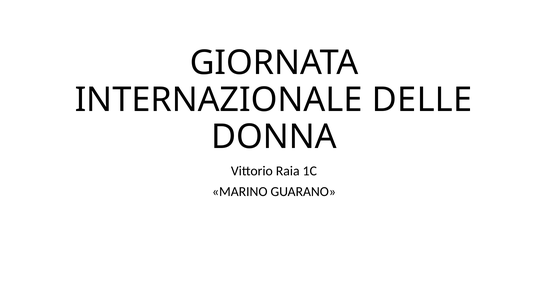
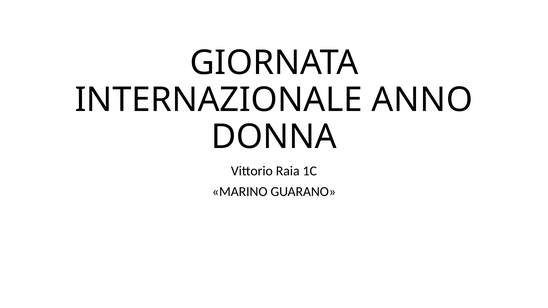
DELLE: DELLE -> ANNO (422, 100)
